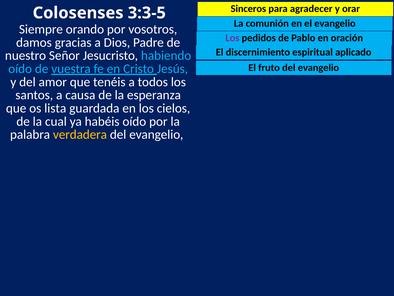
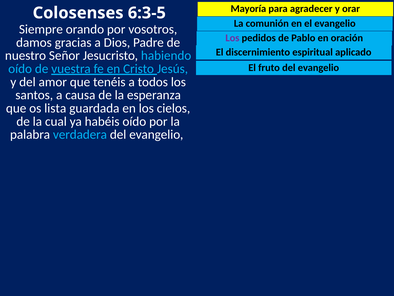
Sinceros: Sinceros -> Mayoría (248, 9)
3:3-5: 3:3-5 -> 6:3-5 (147, 13)
verdadera colour: yellow -> light blue (80, 134)
